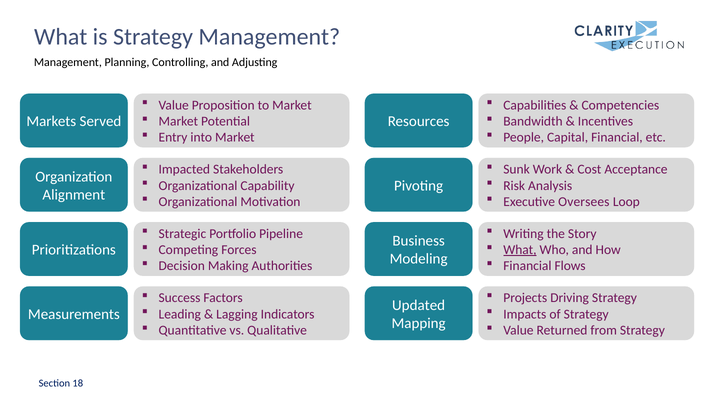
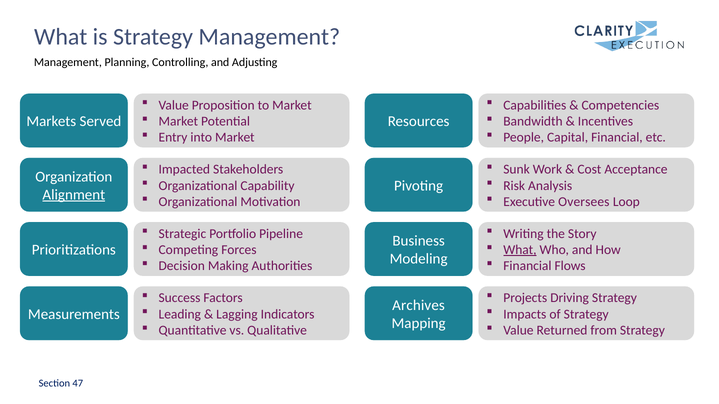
Alignment underline: none -> present (74, 195)
Updated: Updated -> Archives (419, 306)
18: 18 -> 47 (78, 384)
